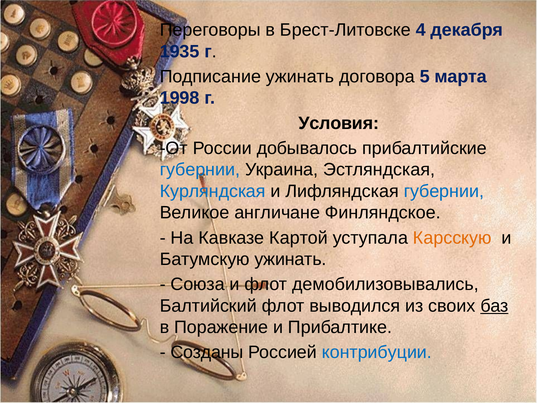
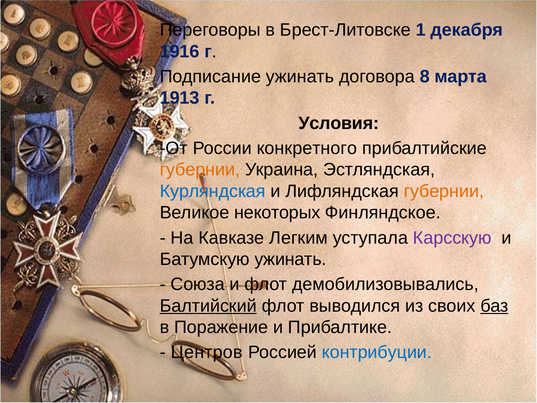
4: 4 -> 1 (421, 30)
1935: 1935 -> 1916 (180, 51)
5: 5 -> 8 (425, 77)
1998: 1998 -> 1913 (180, 98)
добывалось: добывалось -> конкретного (307, 148)
губернии colour: blue -> orange (200, 170)
губернии colour: blue -> orange (444, 191)
англичане: англичане -> некоторых (277, 213)
Картой: Картой -> Легким (299, 238)
Карсскую colour: orange -> purple (452, 238)
Балтийский underline: none -> present (208, 306)
Созданы: Созданы -> Центров (207, 352)
